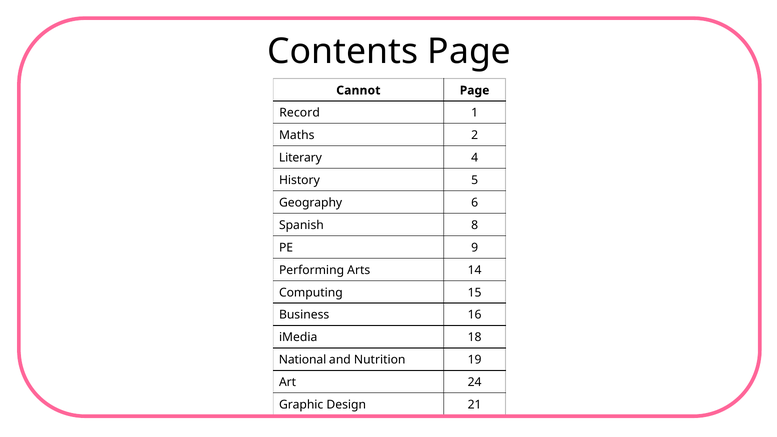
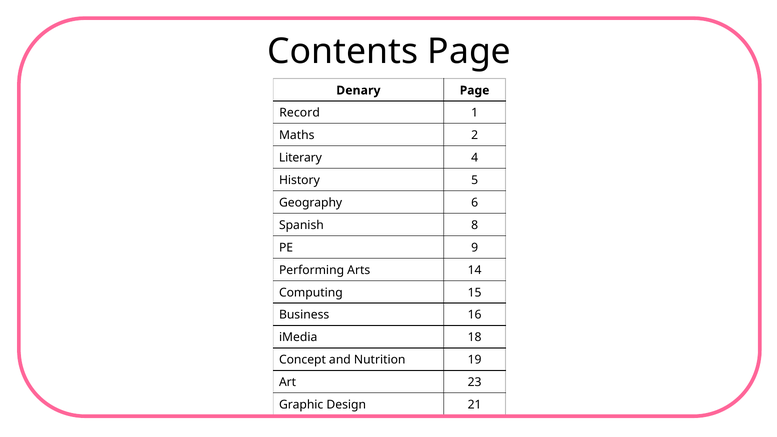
Cannot: Cannot -> Denary (358, 90)
National: National -> Concept (302, 360)
24: 24 -> 23 (475, 382)
